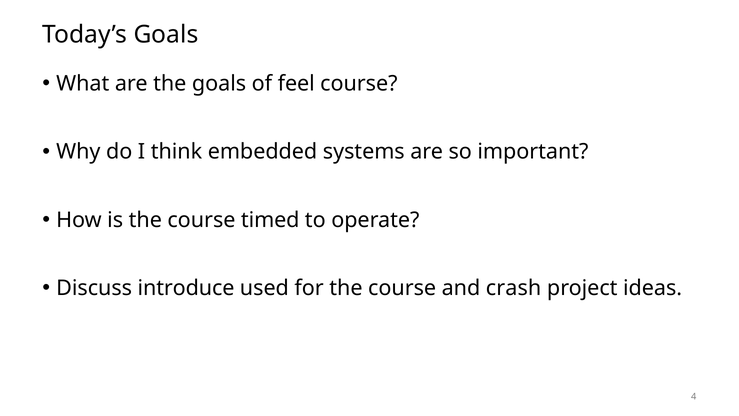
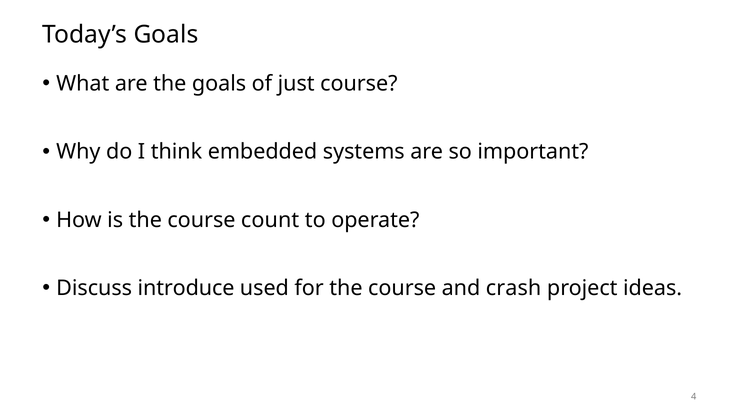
feel: feel -> just (296, 84)
timed: timed -> count (270, 220)
